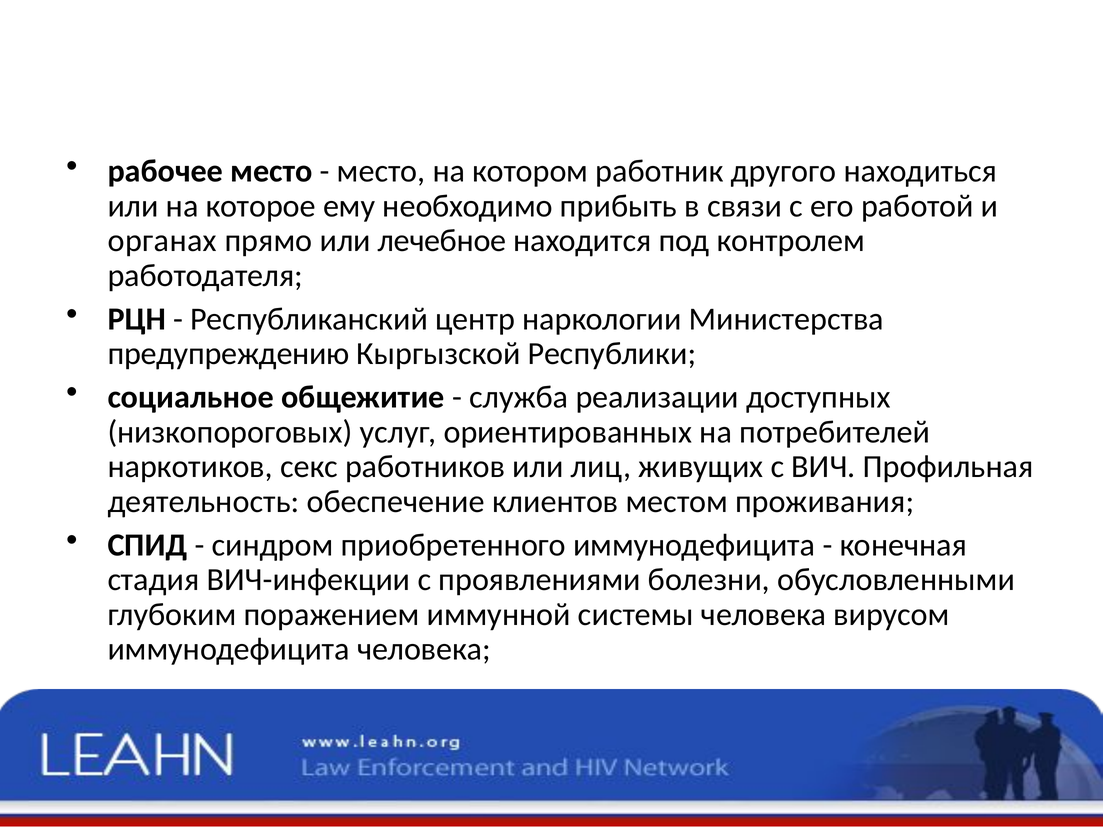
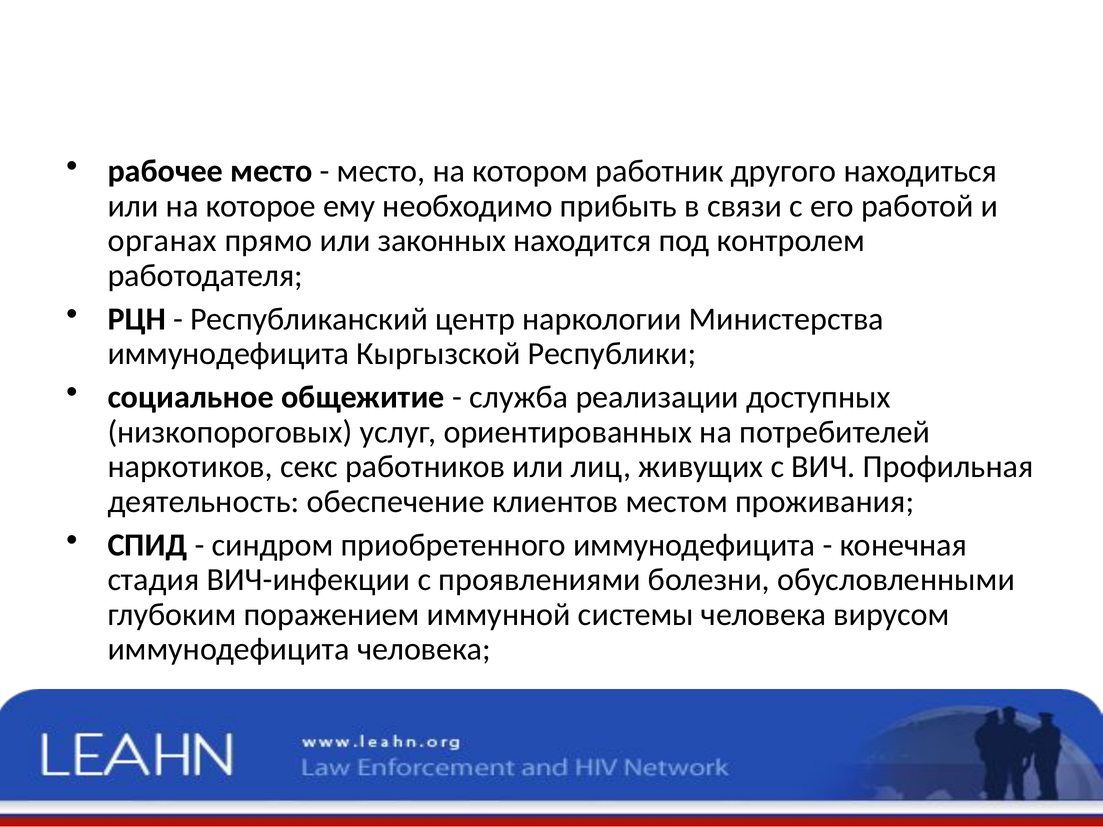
лечебное: лечебное -> законных (442, 241)
предупреждению: предупреждению -> иммунодефицита (228, 354)
